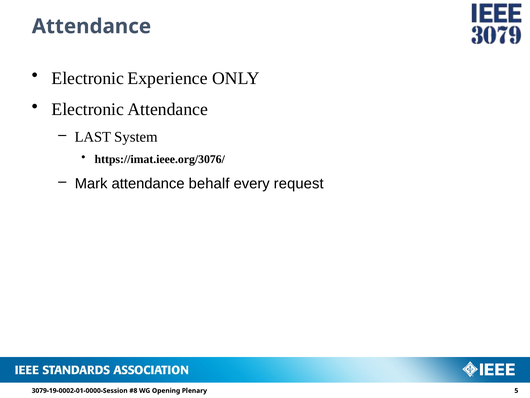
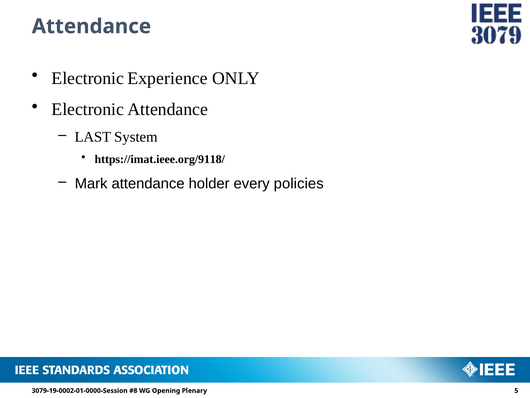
https://imat.ieee.org/3076/: https://imat.ieee.org/3076/ -> https://imat.ieee.org/9118/ (160, 159)
behalf: behalf -> holder (209, 183)
request: request -> policies (299, 183)
